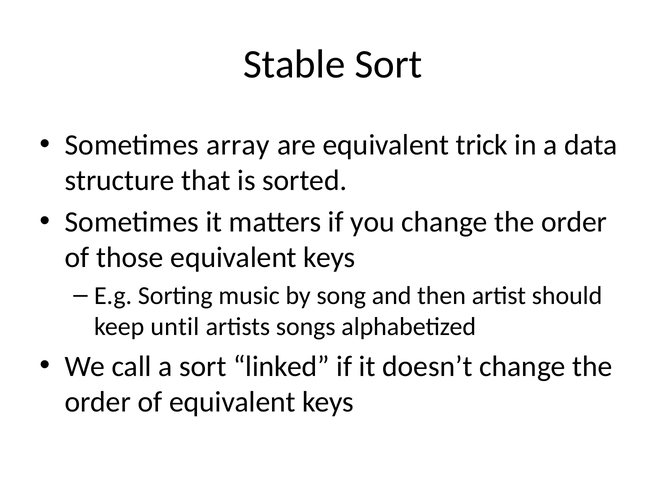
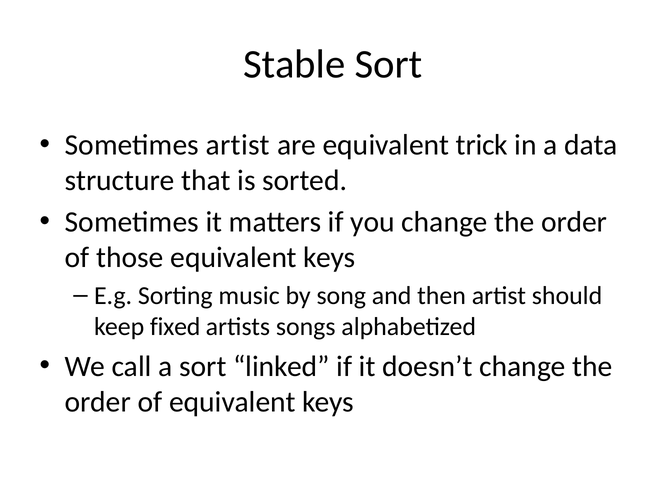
Sometimes array: array -> artist (238, 145)
until: until -> fixed (175, 327)
